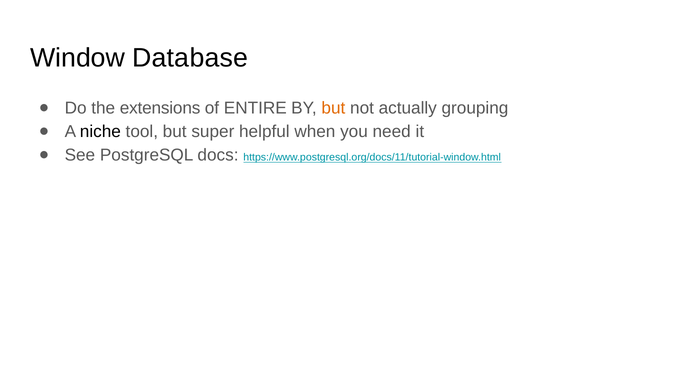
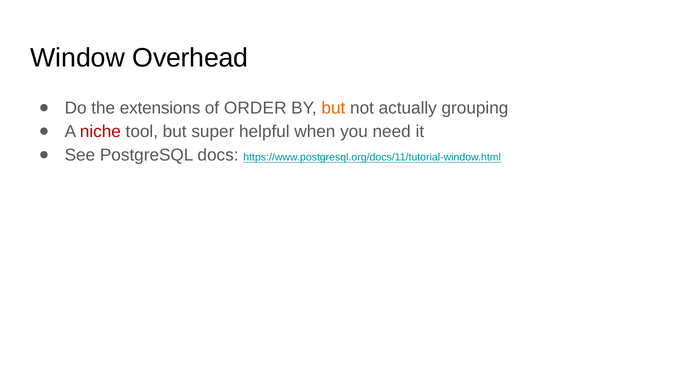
Database: Database -> Overhead (190, 58)
ENTIRE: ENTIRE -> ORDER (255, 108)
niche colour: black -> red (100, 132)
